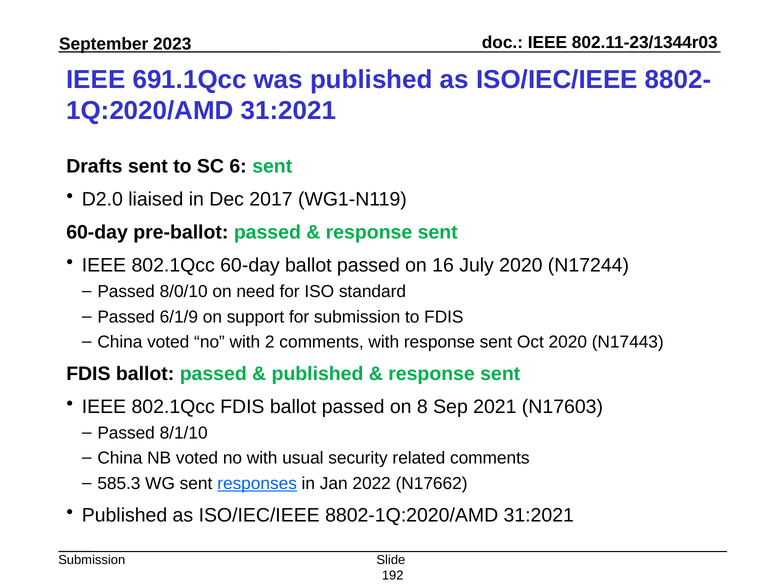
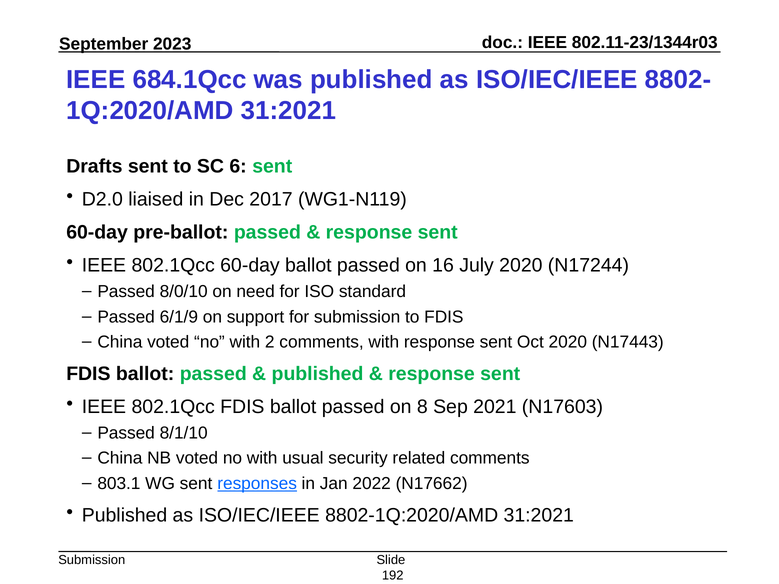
691.1Qcc: 691.1Qcc -> 684.1Qcc (190, 80)
585.3: 585.3 -> 803.1 (119, 484)
